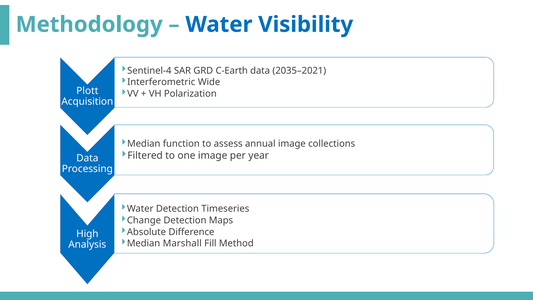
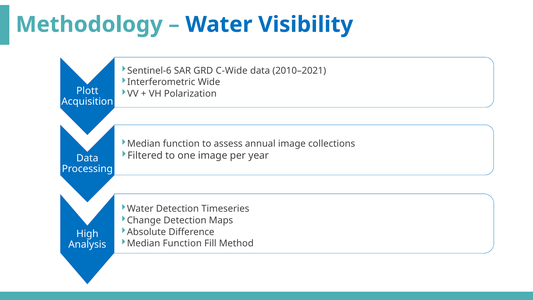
Sentinel-4: Sentinel-4 -> Sentinel-6 (149, 71)
C-Earth: C-Earth -> C-Wide (232, 71)
2035–2021: 2035–2021 -> 2010–2021 (299, 71)
Marshall: Marshall -> Function (182, 243)
